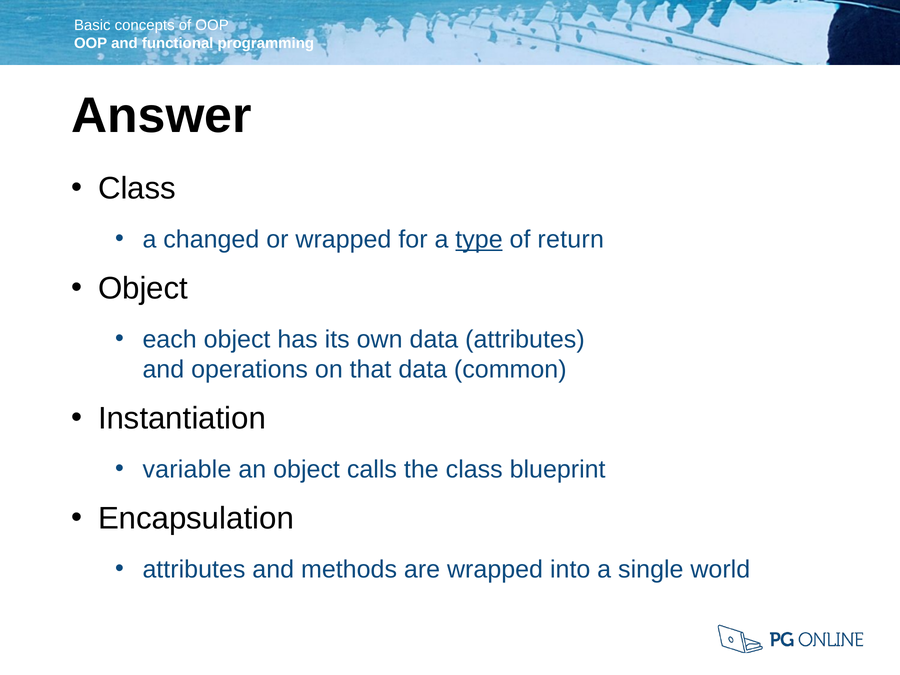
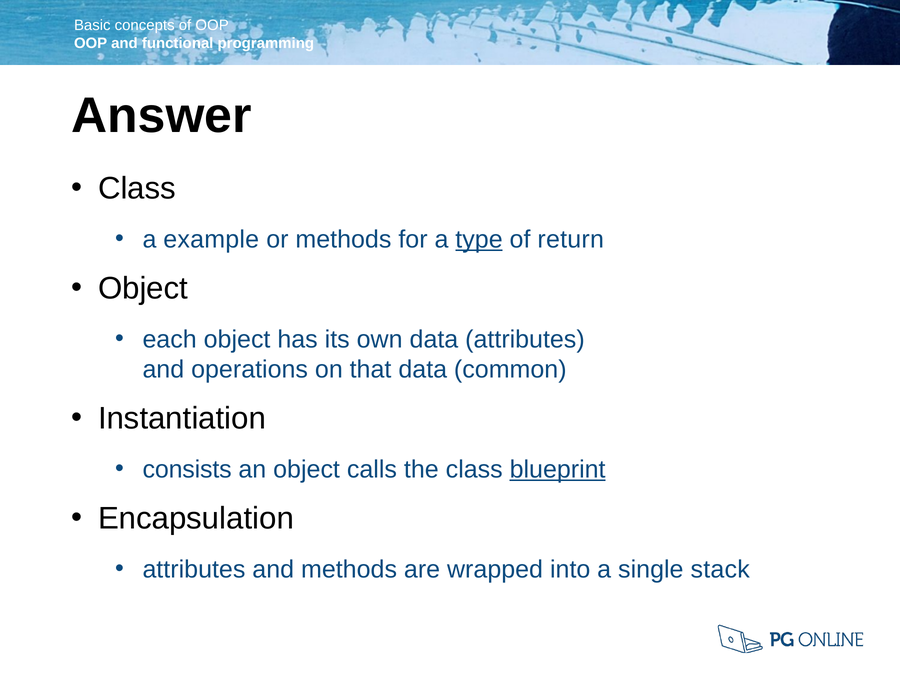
changed: changed -> example (211, 239)
or wrapped: wrapped -> methods (343, 239)
variable: variable -> consists (187, 469)
blueprint underline: none -> present (558, 469)
world: world -> stack (720, 569)
